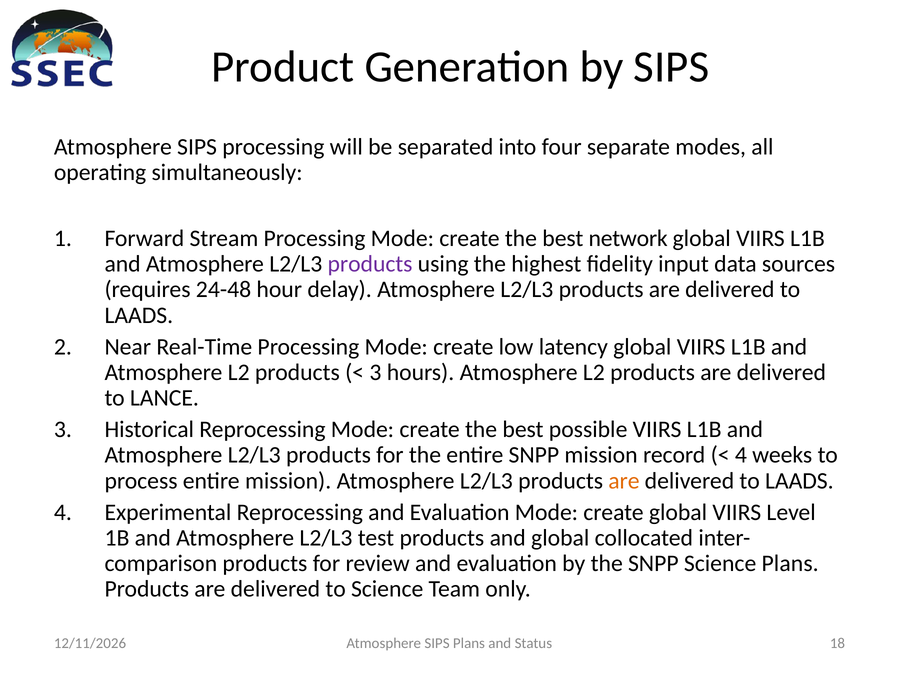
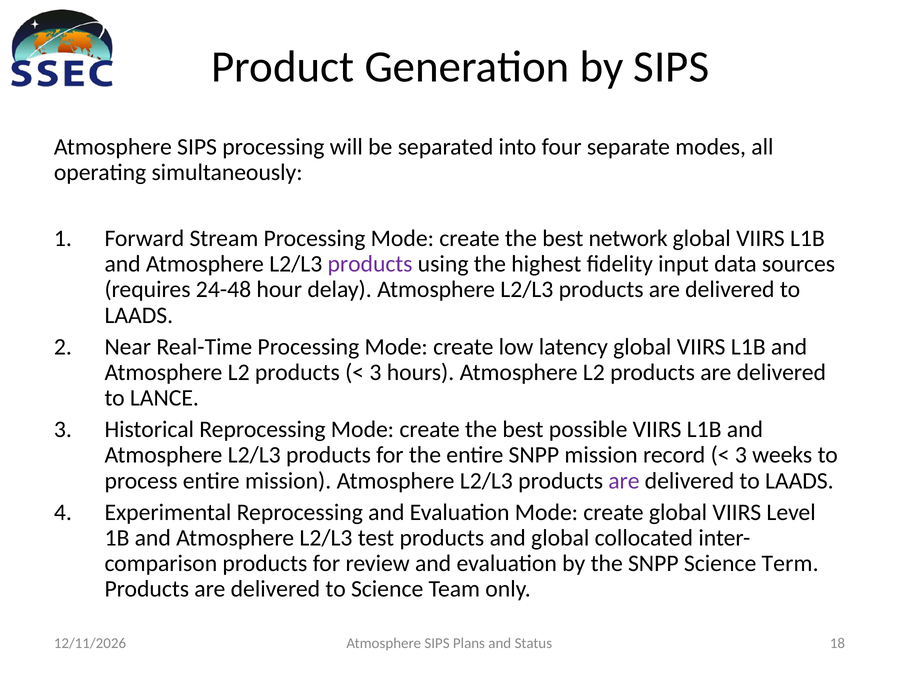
4: 4 -> 3 (741, 455)
are colour: orange -> purple (624, 481)
Science Plans: Plans -> Term (790, 564)
